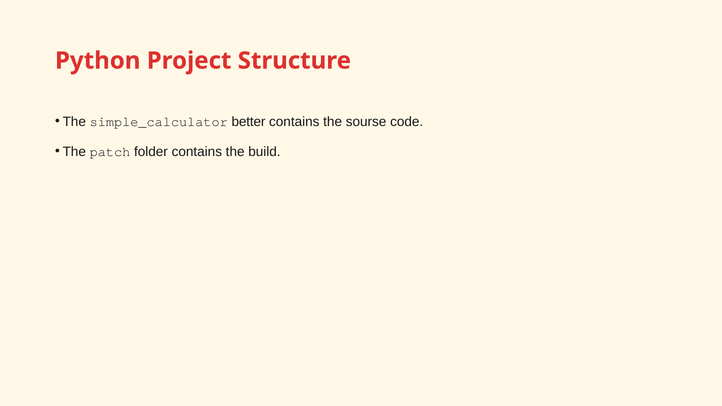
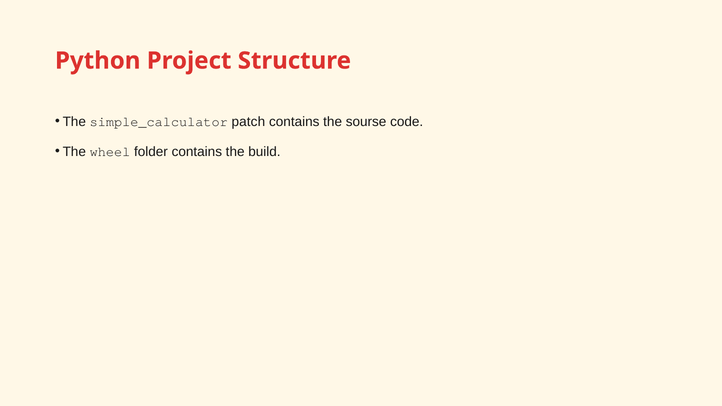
better: better -> patch (248, 122)
patch: patch -> wheel (110, 152)
